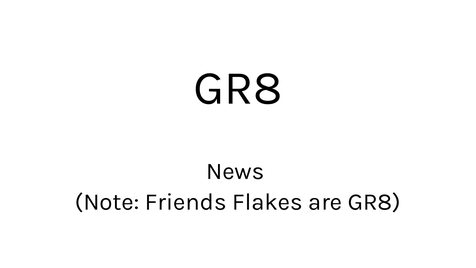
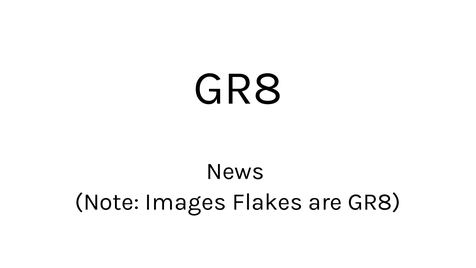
Friends: Friends -> Images (186, 202)
